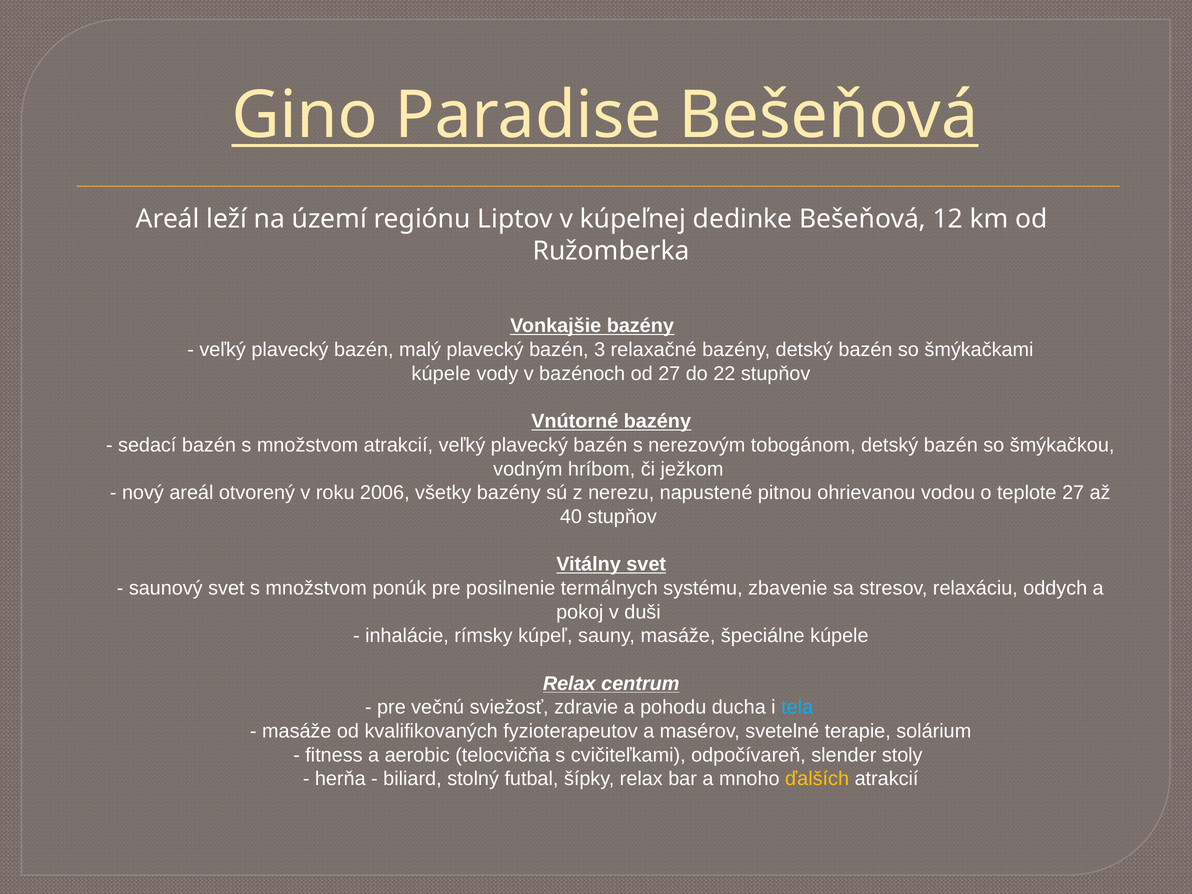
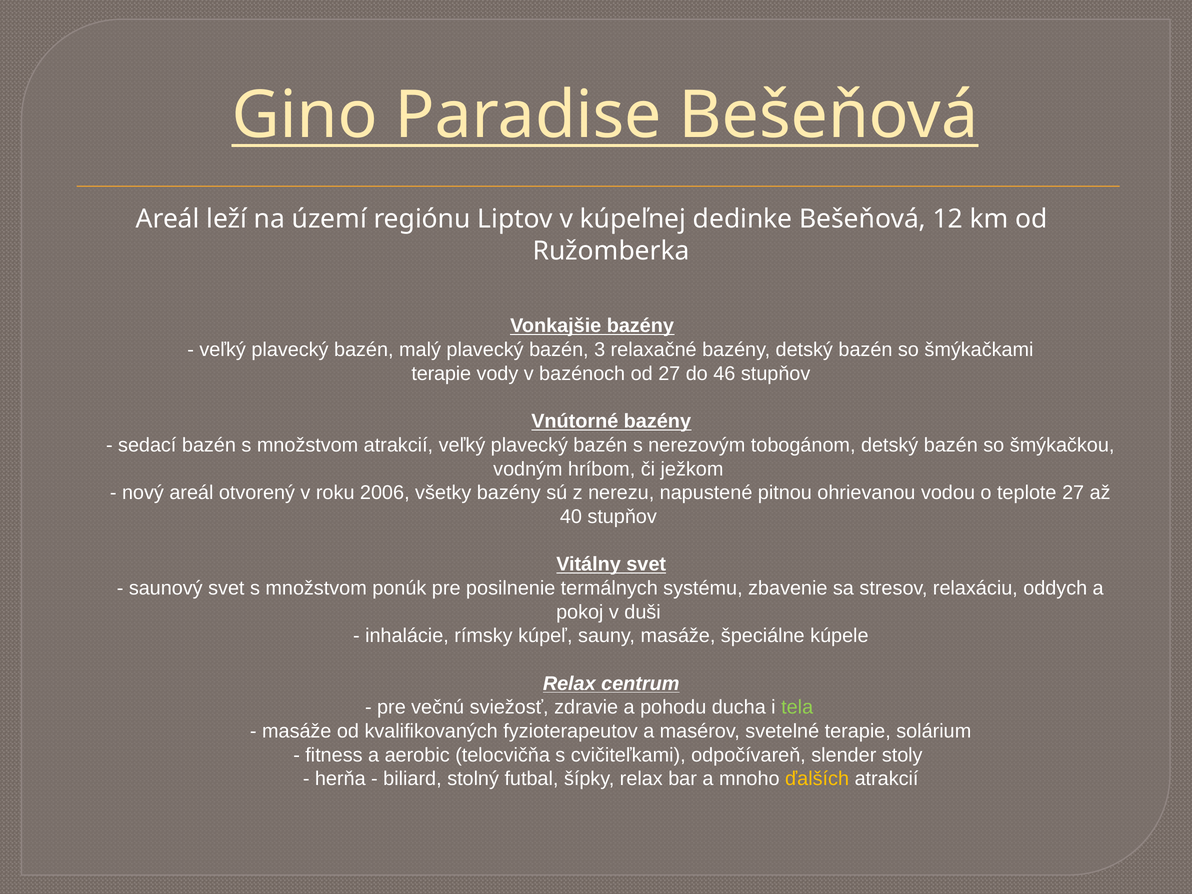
kúpele: kúpele -> terapie (441, 374)
22: 22 -> 46 (724, 374)
tela colour: light blue -> light green (797, 707)
